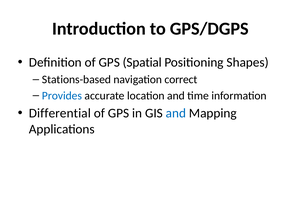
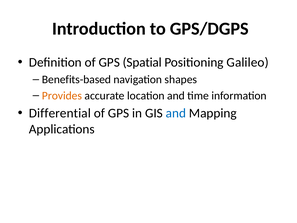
Shapes: Shapes -> Galileo (248, 62)
Stations-based: Stations-based -> Benefits-based (76, 79)
correct: correct -> shapes (181, 79)
Provides colour: blue -> orange (62, 95)
